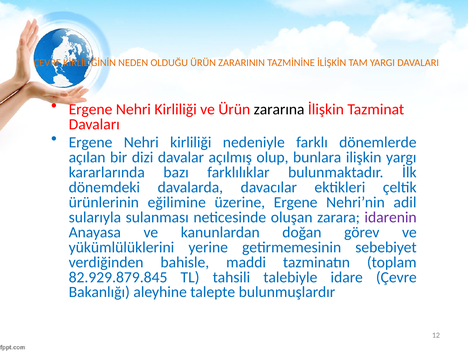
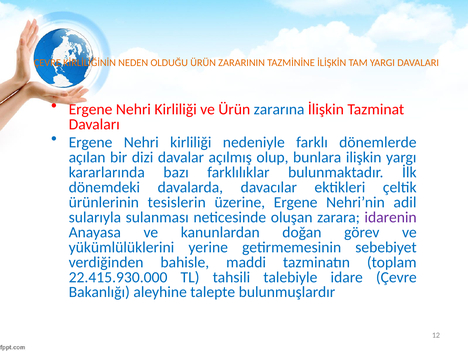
zararına colour: black -> blue (279, 110)
eğilimine: eğilimine -> tesislerin (177, 202)
82.929.879.845: 82.929.879.845 -> 22.415.930.000 (118, 277)
